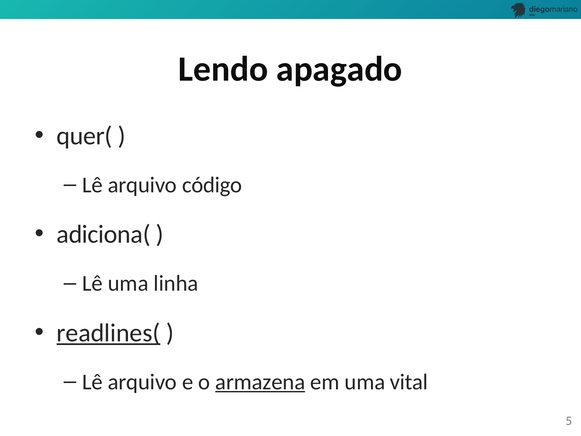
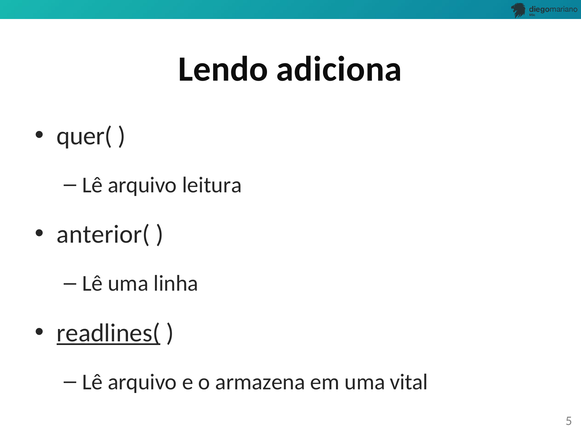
apagado: apagado -> adiciona (339, 69)
código: código -> leitura (212, 185)
adiciona(: adiciona( -> anterior( (103, 234)
armazena underline: present -> none (260, 382)
